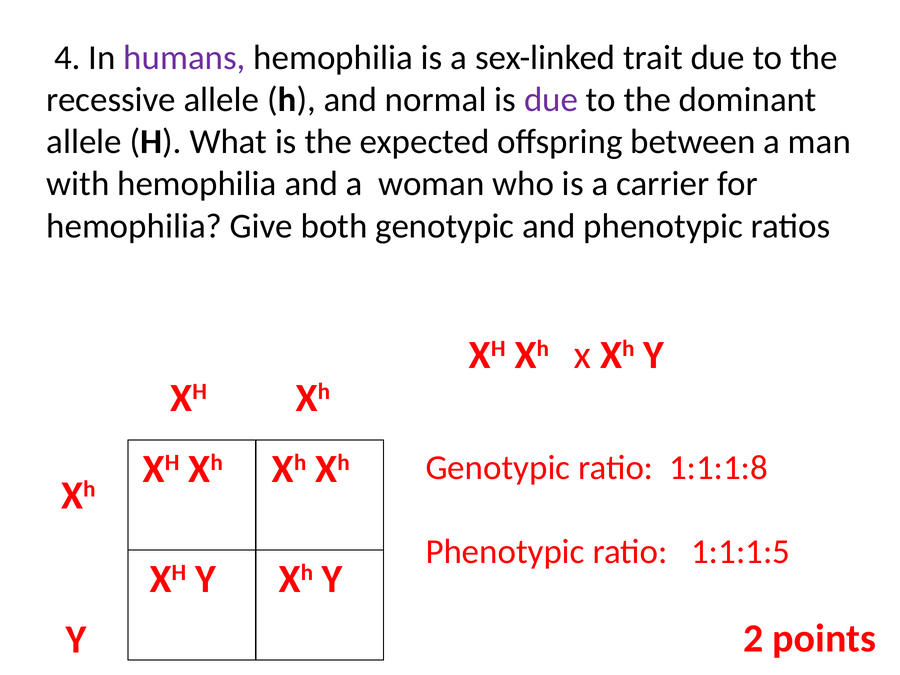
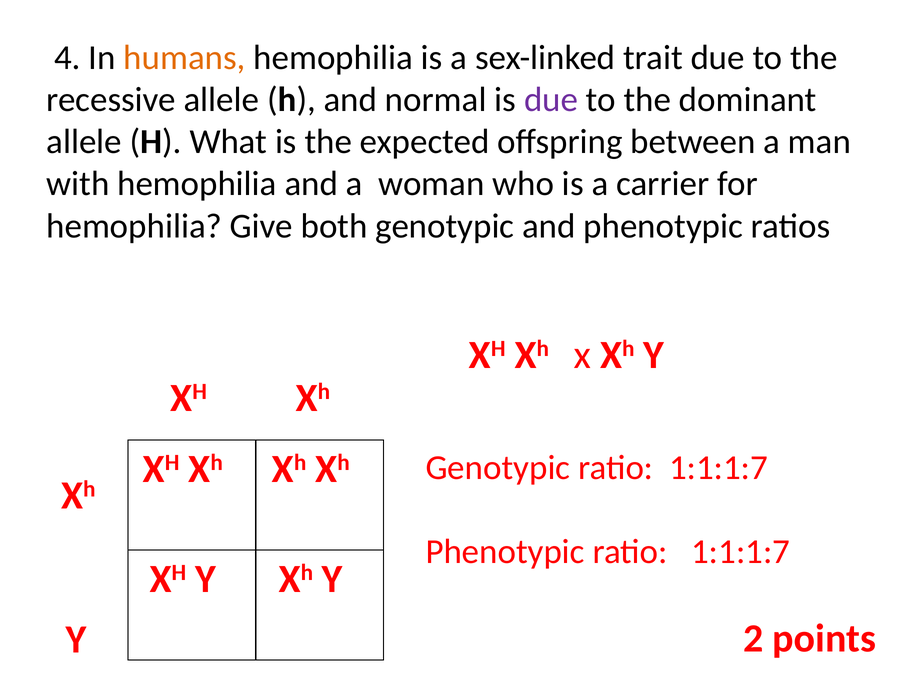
humans colour: purple -> orange (185, 58)
Genotypic ratio 1:1:1:8: 1:1:1:8 -> 1:1:1:7 (719, 468)
Phenotypic ratio 1:1:1:5: 1:1:1:5 -> 1:1:1:7 (741, 552)
